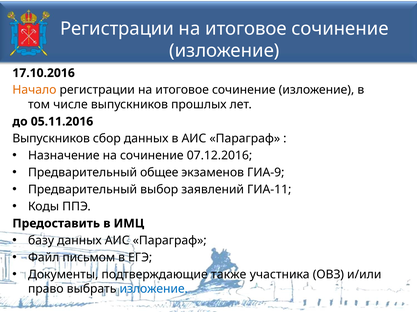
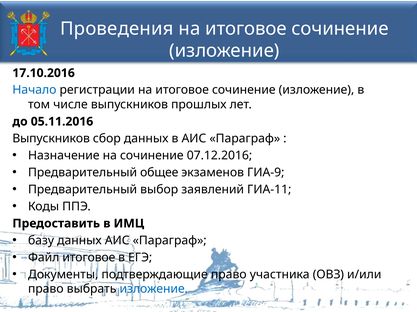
Регистрации: Регистрации -> Проведения (117, 29)
Начало colour: orange -> blue (34, 90)
Файл письмом: письмом -> итоговое (89, 258)
подтверждающие также: также -> право (229, 275)
